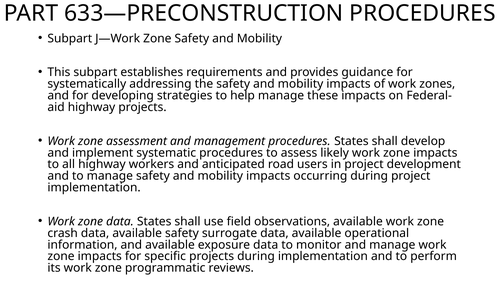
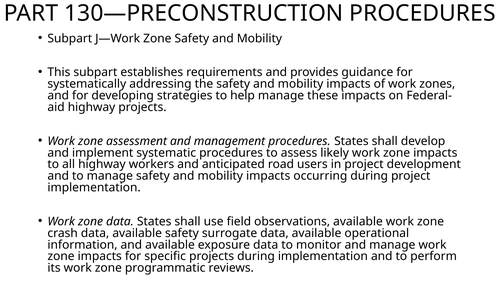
633—PRECONSTRUCTION: 633—PRECONSTRUCTION -> 130—PRECONSTRUCTION (204, 13)
